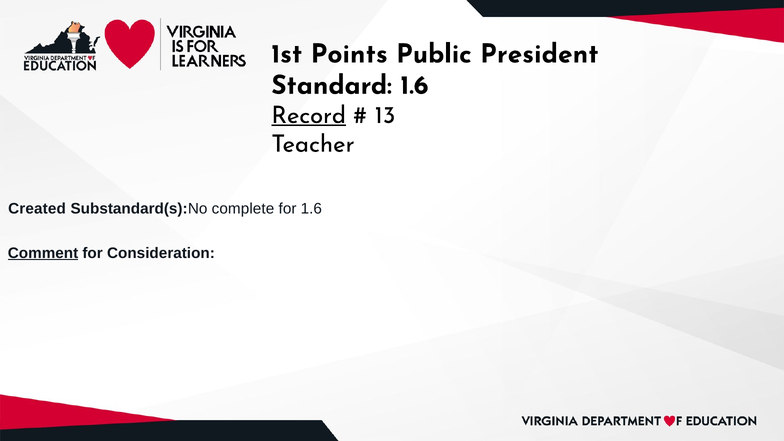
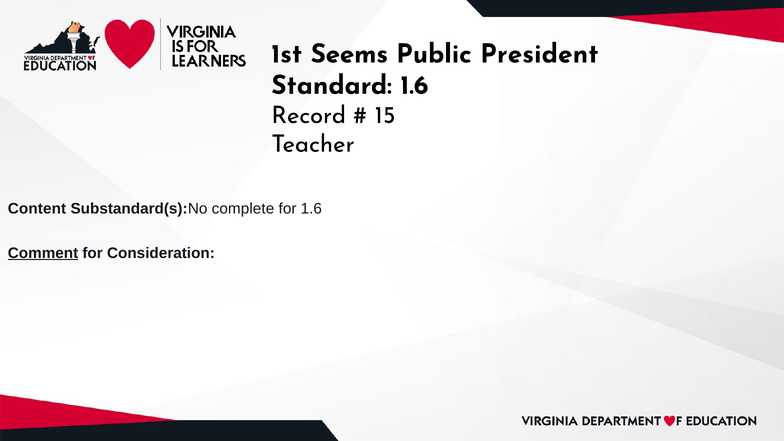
Points: Points -> Seems (349, 54)
Record underline: present -> none (309, 115)
13: 13 -> 15 (385, 115)
Created: Created -> Content (37, 209)
